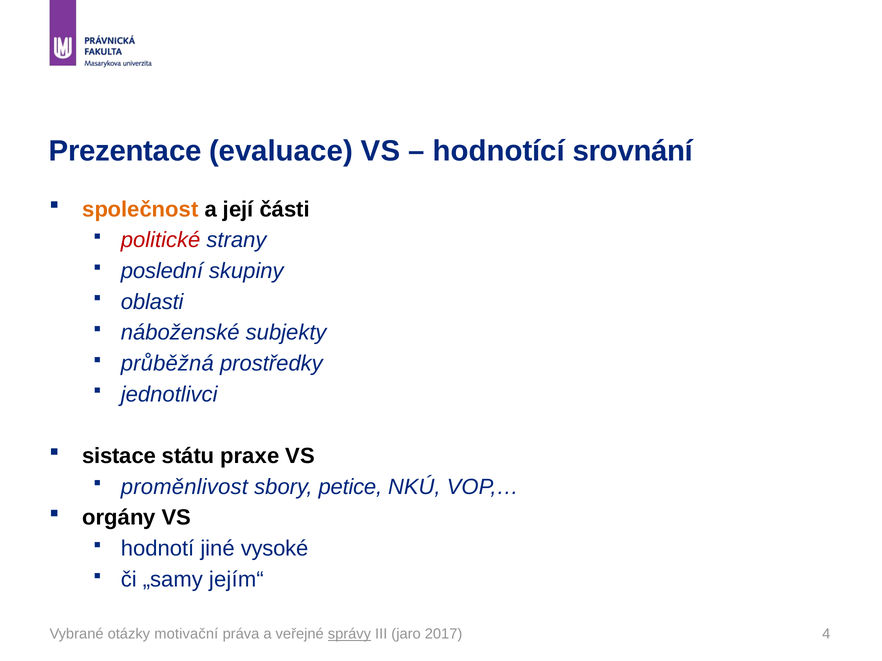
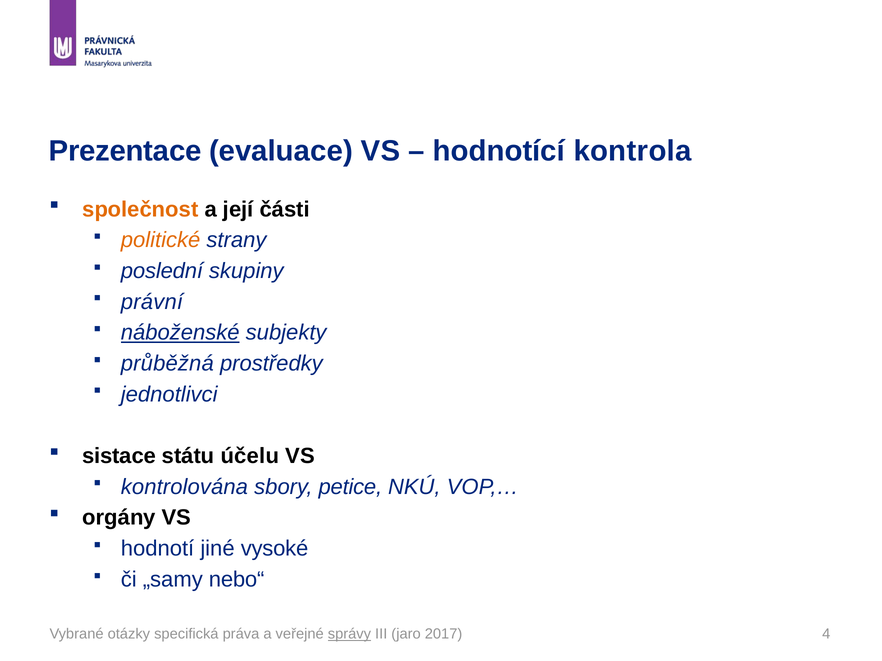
srovnání: srovnání -> kontrola (633, 151)
politické colour: red -> orange (161, 240)
oblasti: oblasti -> právní (152, 302)
náboženské underline: none -> present (180, 333)
praxe: praxe -> účelu (250, 456)
proměnlivost: proměnlivost -> kontrolována (184, 487)
jejím“: jejím“ -> nebo“ (237, 580)
motivační: motivační -> specifická (186, 635)
